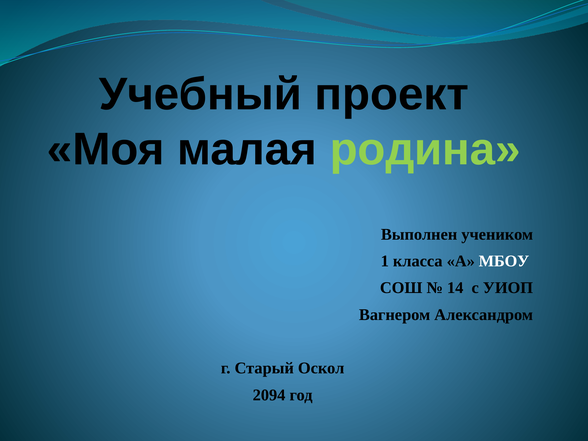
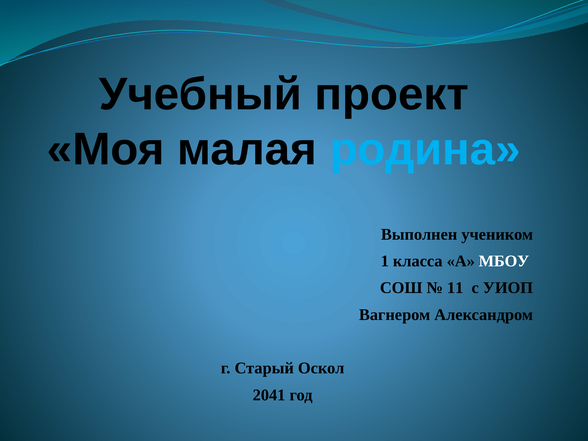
родина colour: light green -> light blue (425, 149)
14: 14 -> 11 (455, 288)
2094: 2094 -> 2041 (269, 395)
